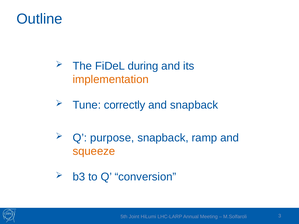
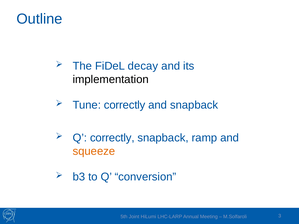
during: during -> decay (143, 66)
implementation colour: orange -> black (111, 79)
Q purpose: purpose -> correctly (112, 138)
